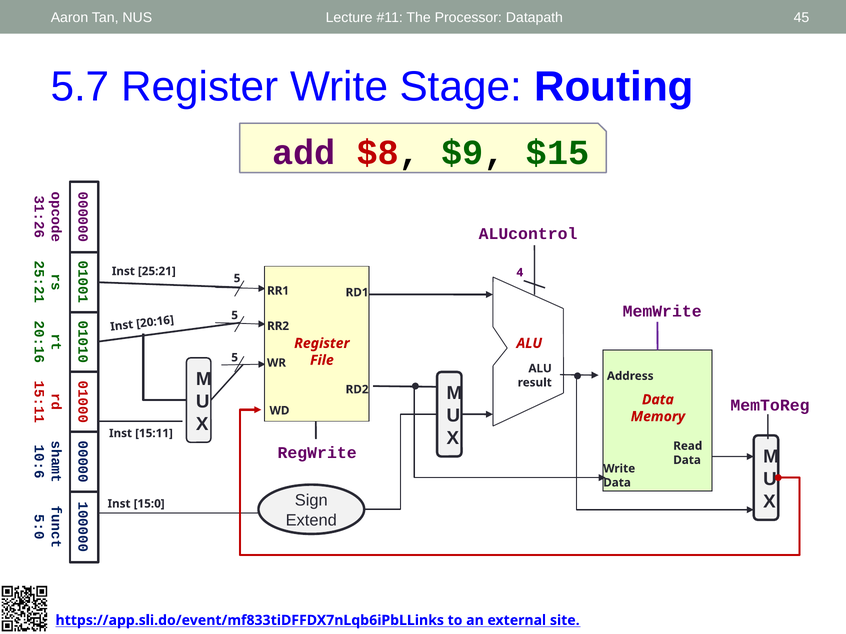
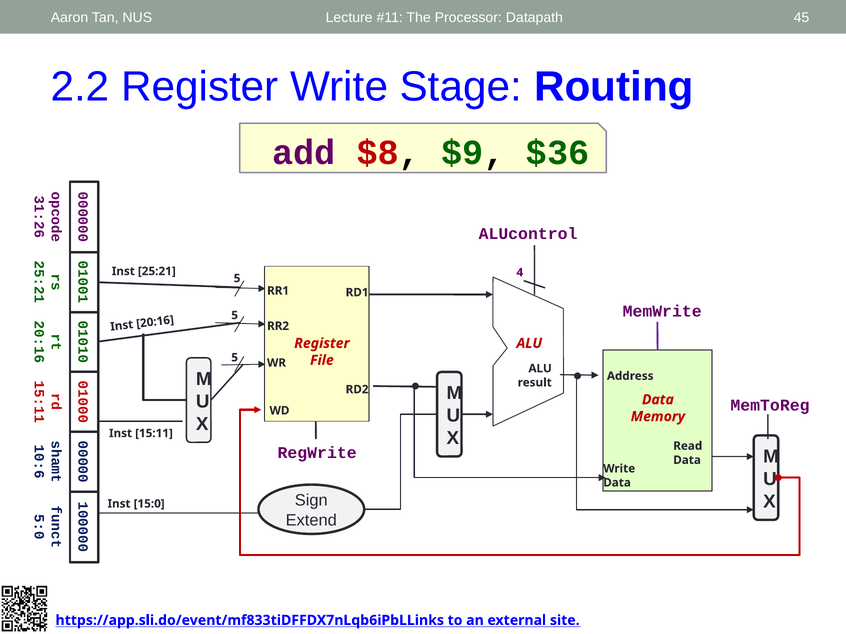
5.7: 5.7 -> 2.2 (80, 87)
$15: $15 -> $36 (558, 153)
